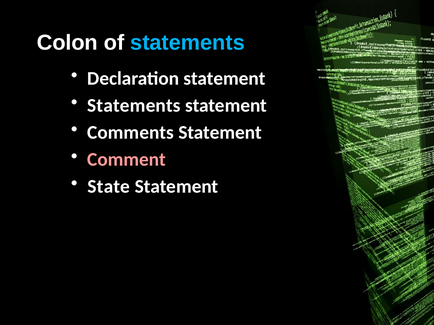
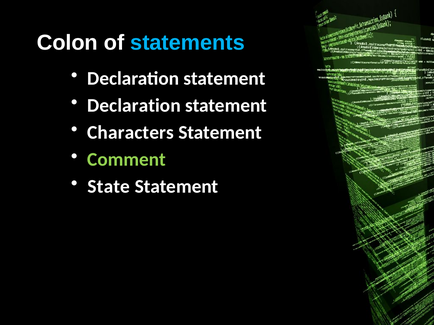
Statements: Statements -> Declaration (134, 106)
Comments: Comments -> Characters (131, 133)
Comment colour: pink -> light green (127, 160)
